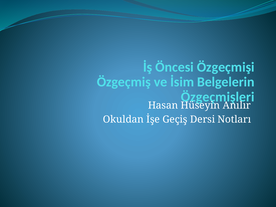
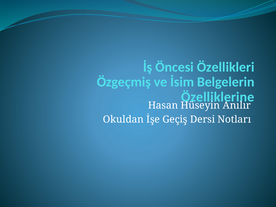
Özgeçmişi: Özgeçmişi -> Özellikleri (226, 67)
Özgeçmişleri: Özgeçmişleri -> Özelliklerine (218, 97)
